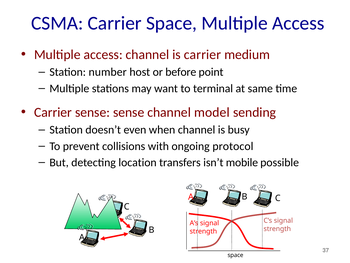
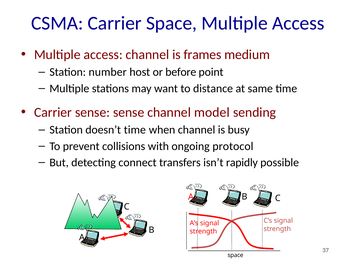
is carrier: carrier -> frames (203, 55)
terminal: terminal -> distance (213, 88)
doesn’t even: even -> time (135, 130)
location: location -> connect (138, 162)
mobile: mobile -> rapidly (242, 162)
